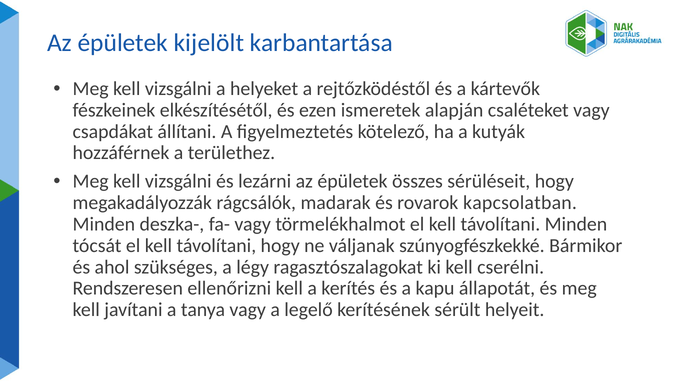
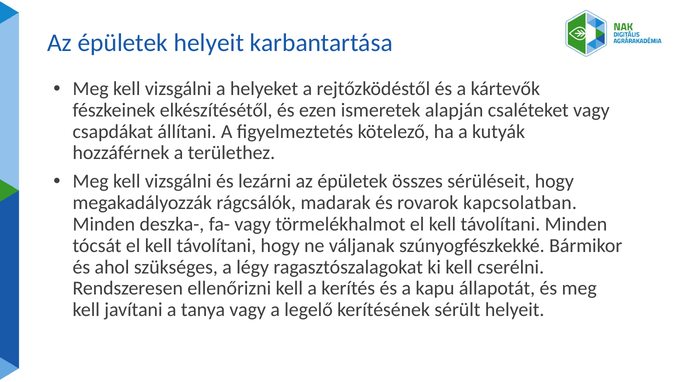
épületek kijelölt: kijelölt -> helyeit (209, 43)
